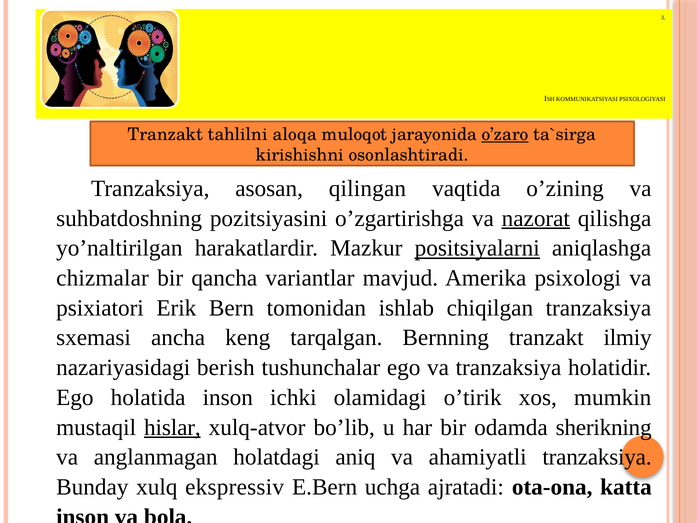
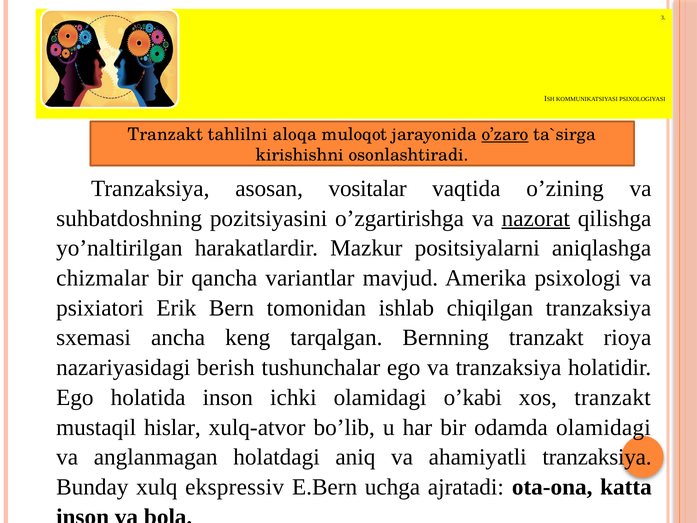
qilingan: qilingan -> vositalar (368, 189)
positsiyalarni underline: present -> none (477, 248)
ilmiy: ilmiy -> rioya (627, 338)
o’tirik: o’tirik -> o’kabi (473, 397)
xos mumkin: mumkin -> tranzakt (613, 397)
hislar underline: present -> none (172, 427)
odamda sherikning: sherikning -> olamidagi (603, 427)
